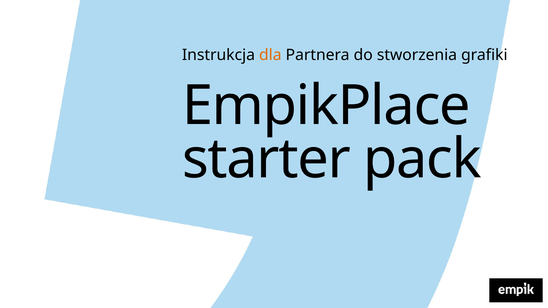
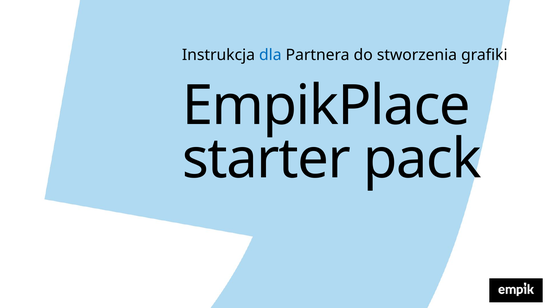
dla colour: orange -> blue (270, 55)
